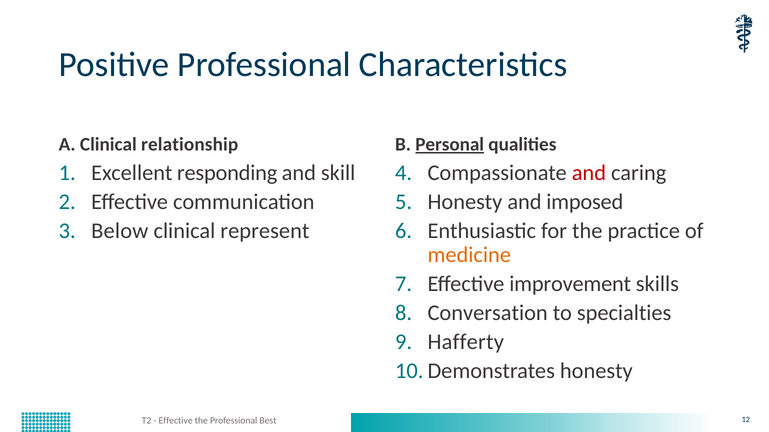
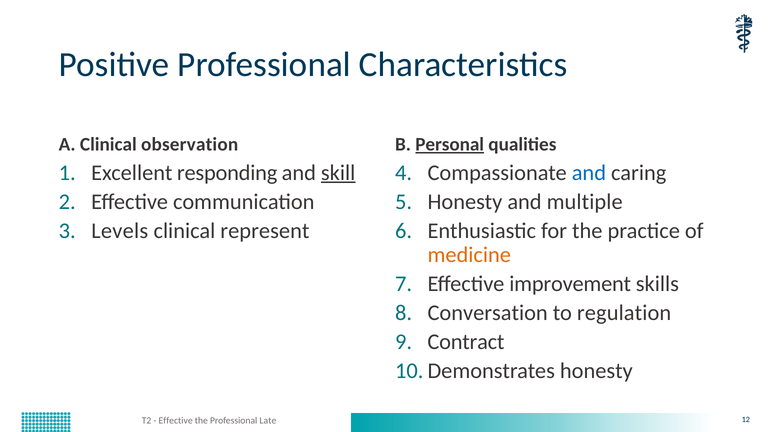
relationship: relationship -> observation (190, 145)
skill underline: none -> present (338, 173)
and colour: red -> blue (589, 173)
imposed: imposed -> multiple (585, 202)
Below: Below -> Levels (120, 231)
specialties: specialties -> regulation (624, 313)
Hafferty: Hafferty -> Contract (466, 342)
Best: Best -> Late (268, 421)
